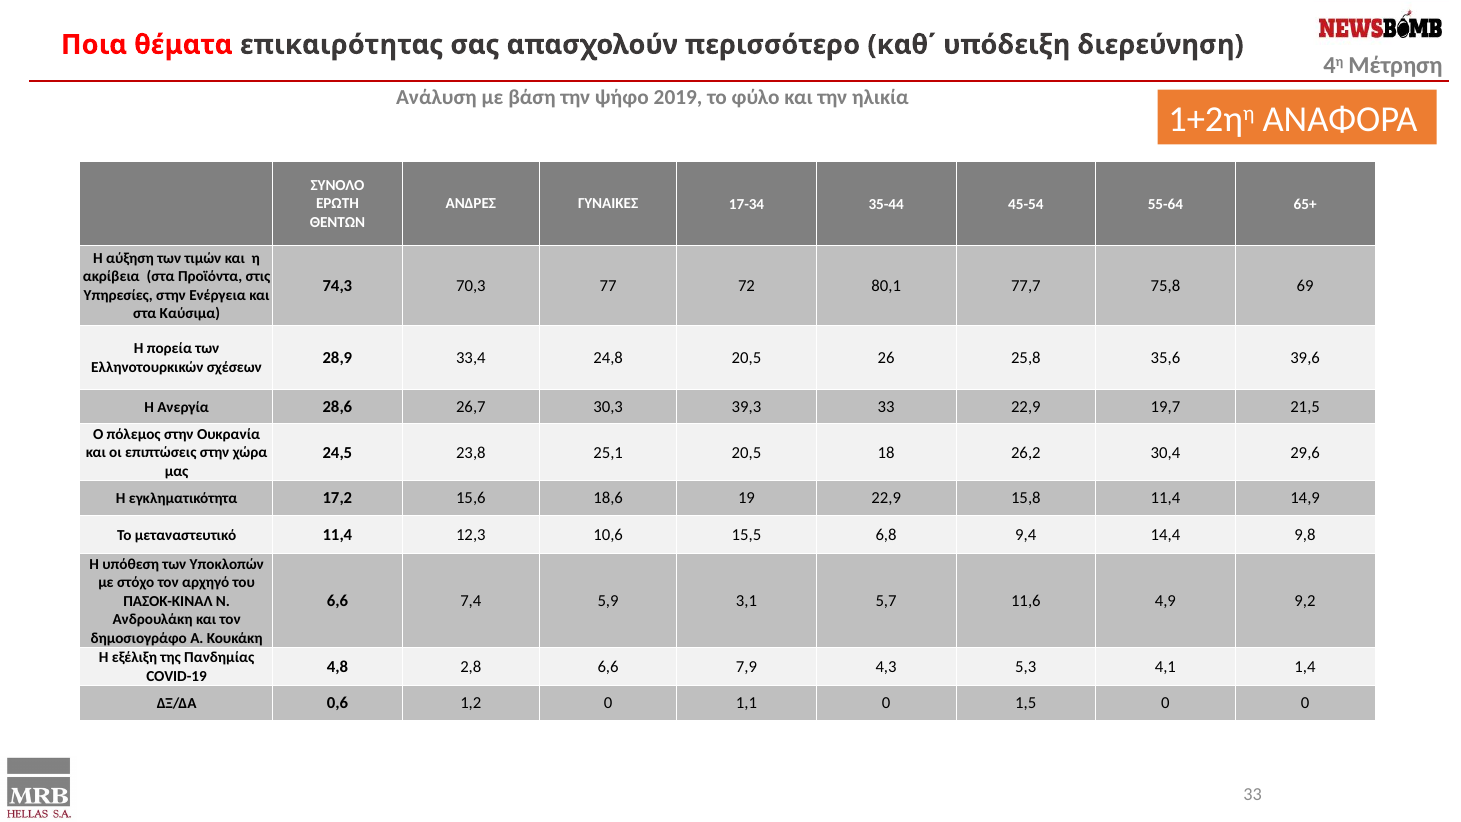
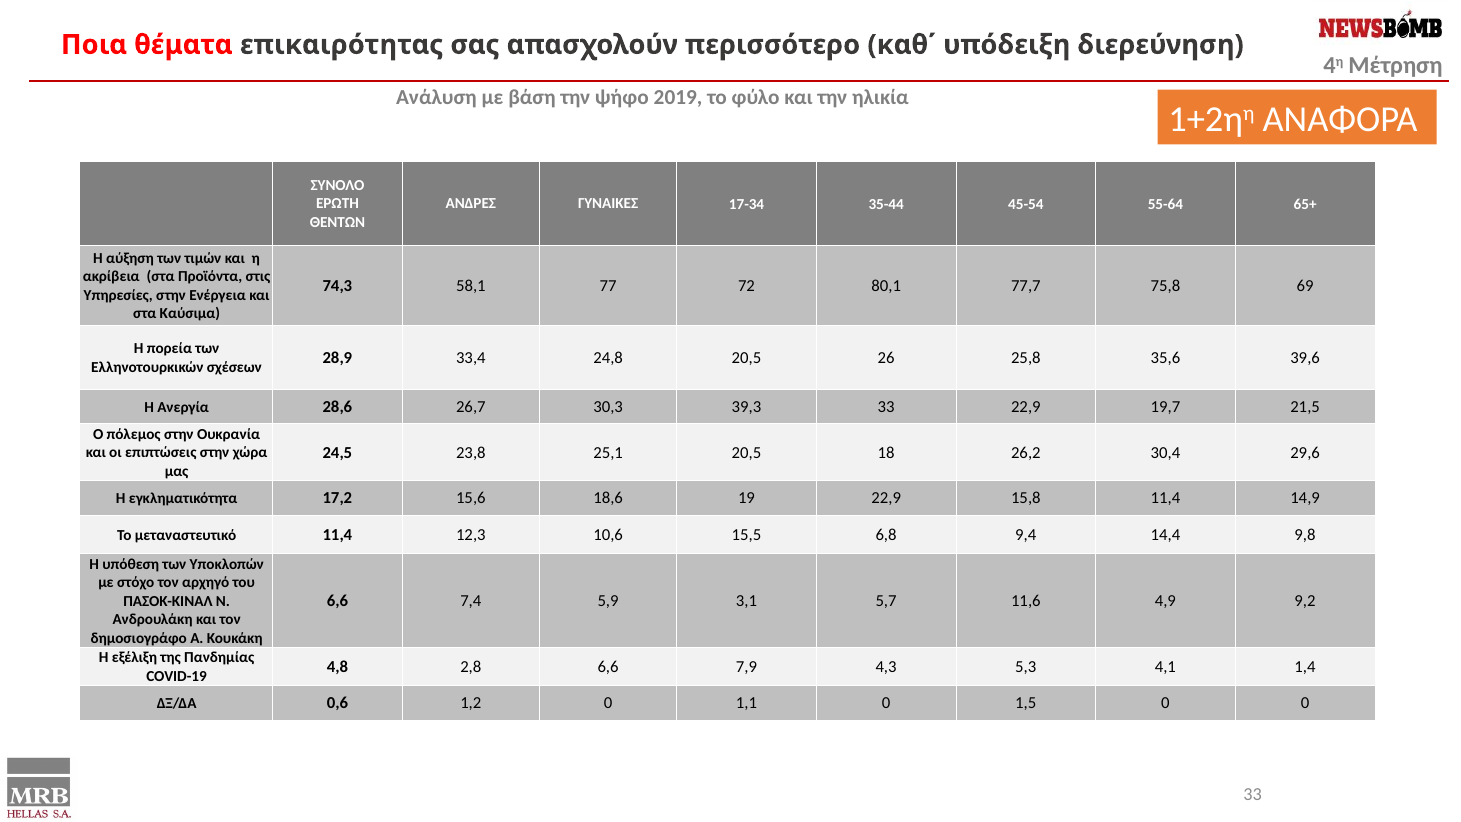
70,3: 70,3 -> 58,1 (471, 286)
